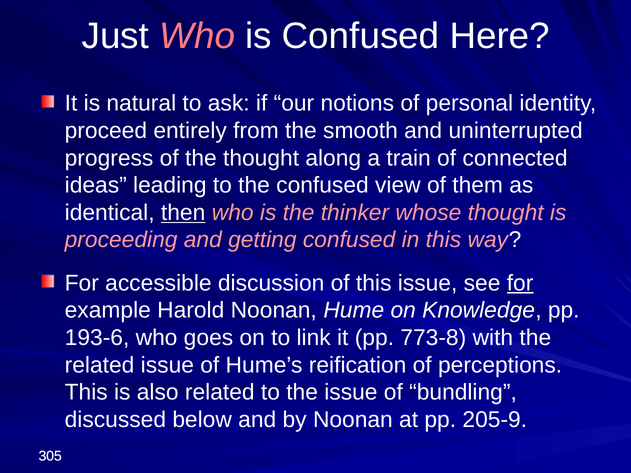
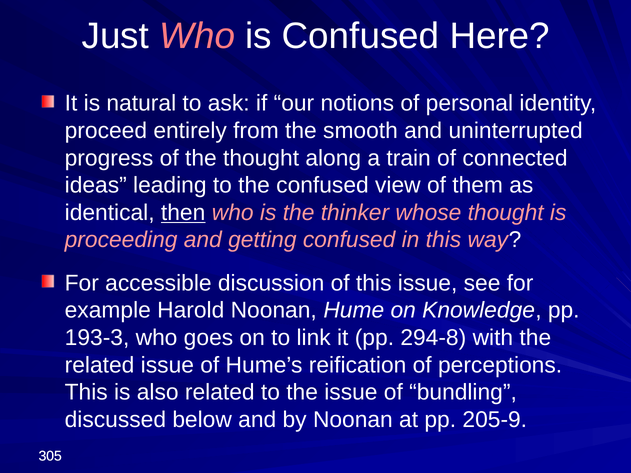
for underline: present -> none (520, 283)
193-6: 193-6 -> 193-3 (97, 338)
773-8: 773-8 -> 294-8 (433, 338)
